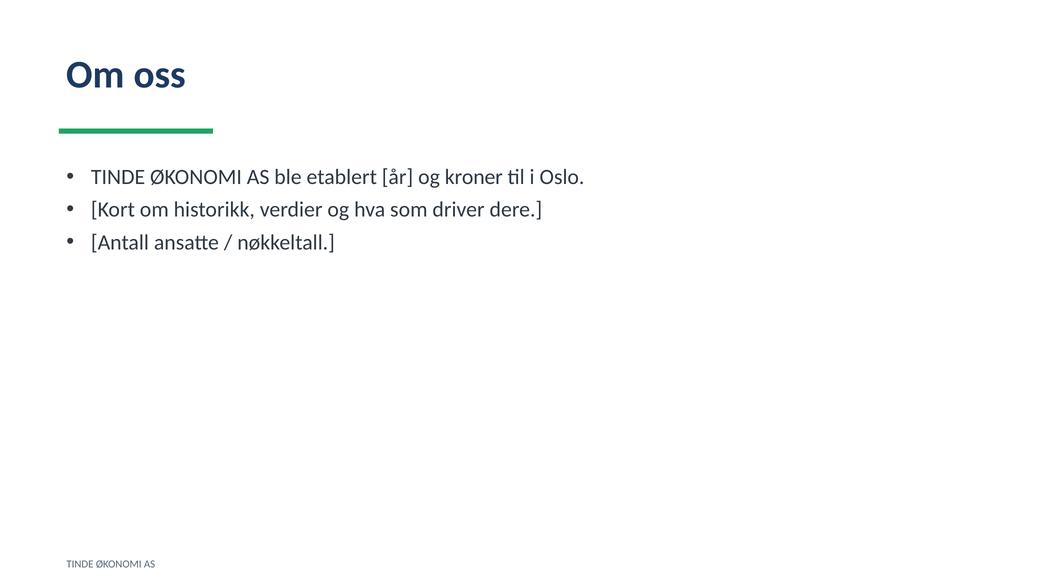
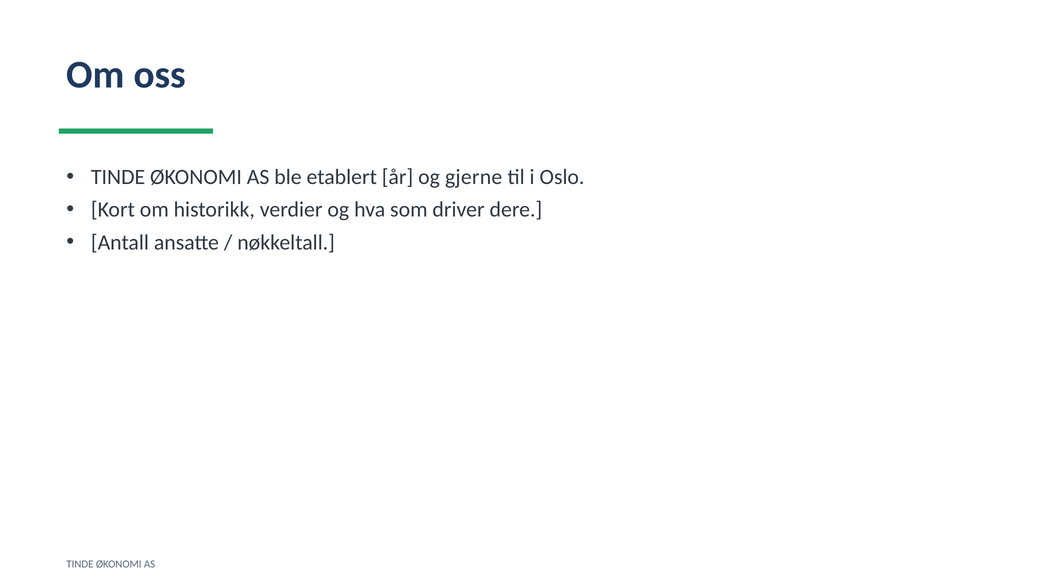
kroner: kroner -> gjerne (474, 177)
